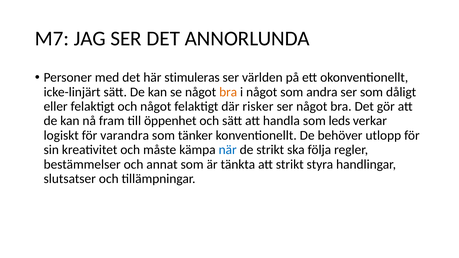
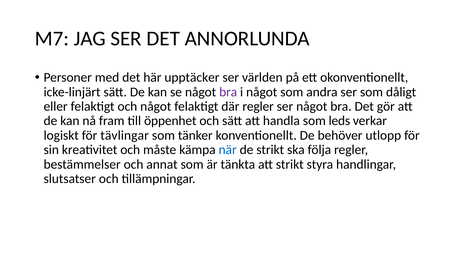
stimuleras: stimuleras -> upptäcker (192, 78)
bra colour: orange -> purple (228, 92)
där risker: risker -> regler (258, 107)
varandra: varandra -> tävlingar (125, 135)
